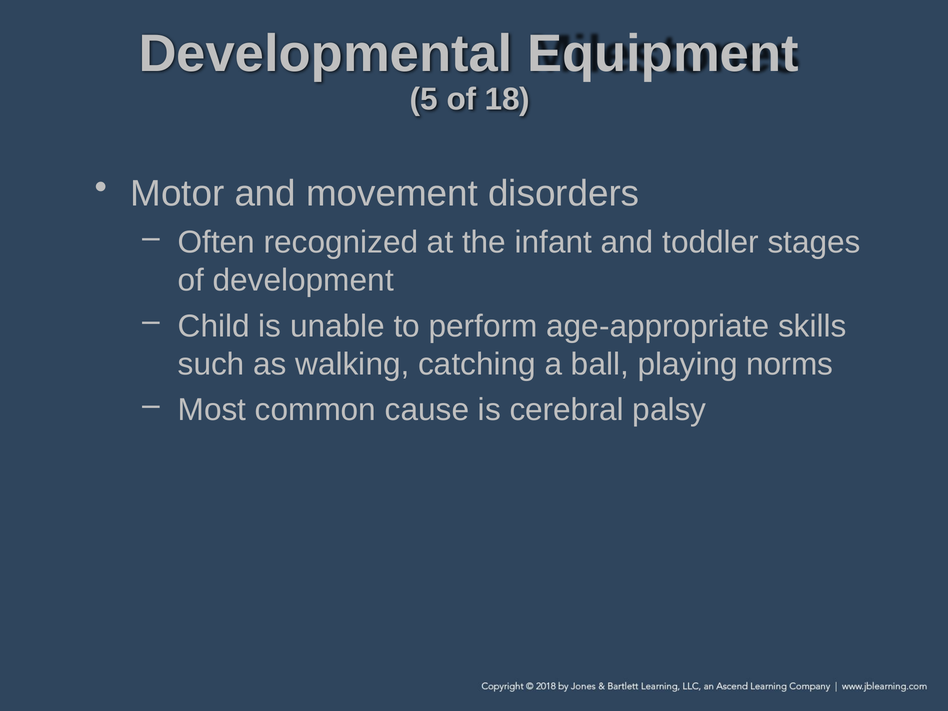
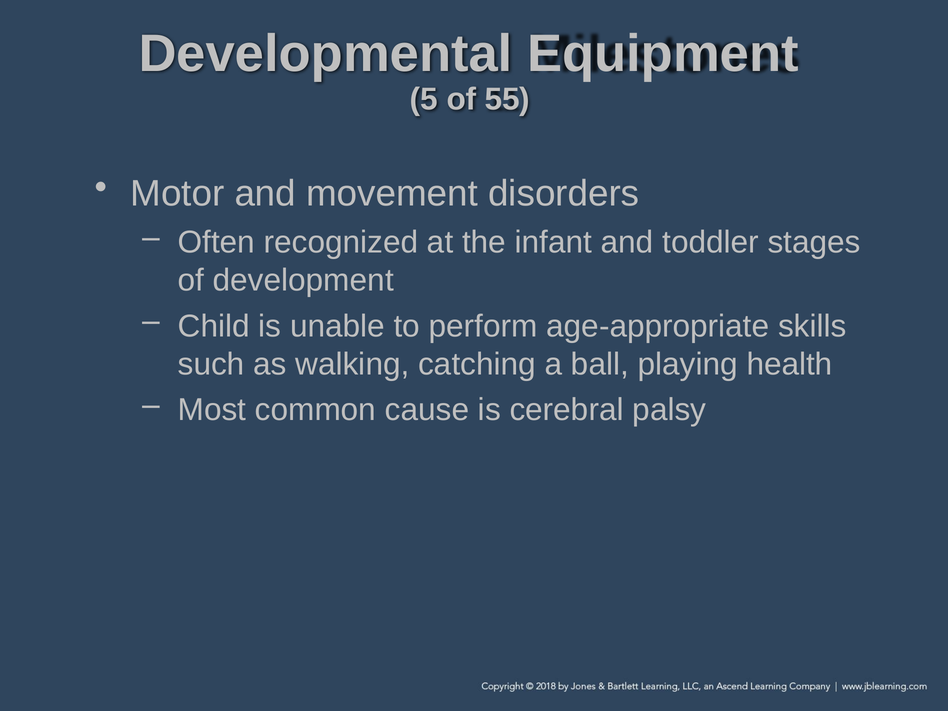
18: 18 -> 55 (507, 99)
norms: norms -> health (790, 364)
